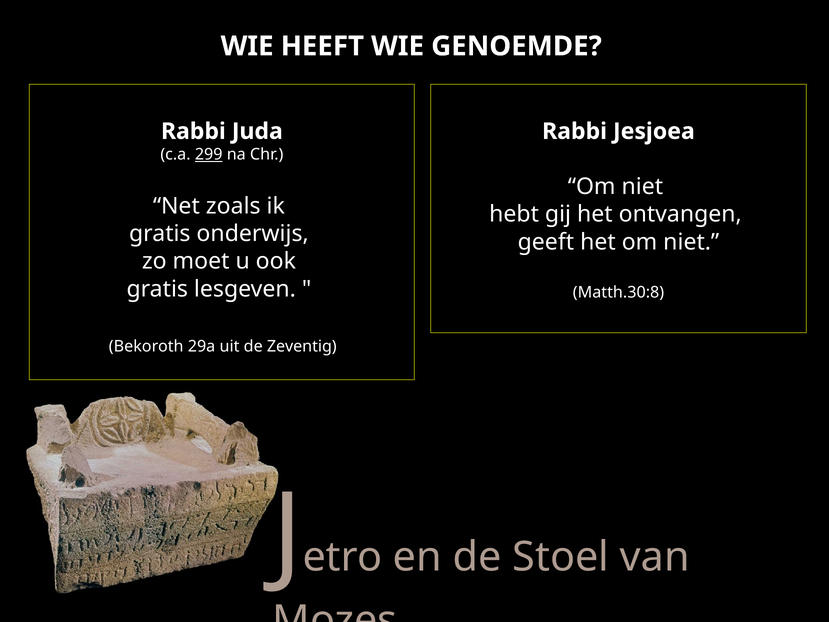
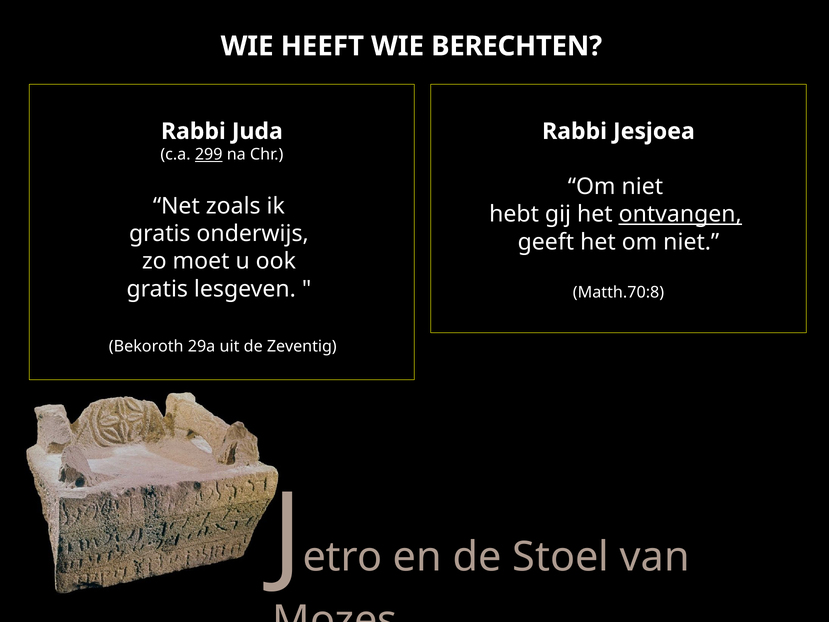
GENOEMDE: GENOEMDE -> BERECHTEN (517, 46)
ontvangen underline: none -> present (680, 214)
Matth.30:8: Matth.30:8 -> Matth.70:8 (618, 292)
